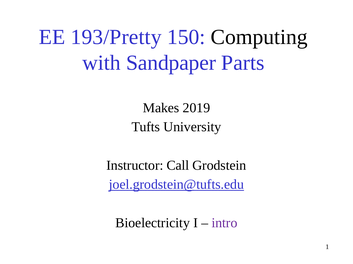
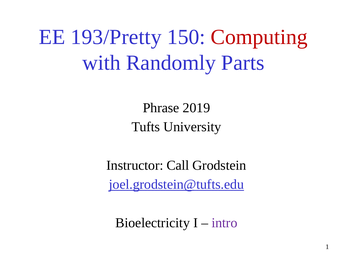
Computing colour: black -> red (259, 37)
Sandpaper: Sandpaper -> Randomly (171, 63)
Makes: Makes -> Phrase (161, 108)
